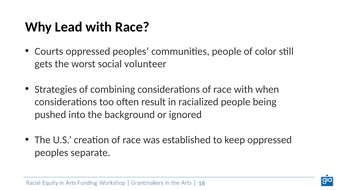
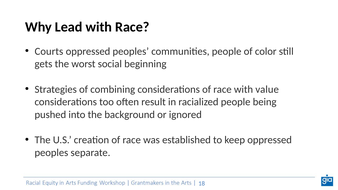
volunteer: volunteer -> beginning (145, 64)
when: when -> value (267, 89)
